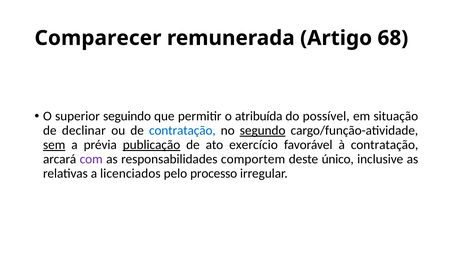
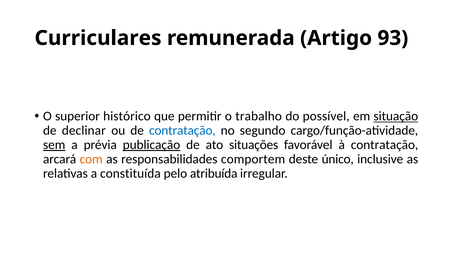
Comparecer: Comparecer -> Curriculares (98, 38)
68: 68 -> 93 (393, 38)
seguindo: seguindo -> histórico (127, 116)
atribuída: atribuída -> trabalho (259, 116)
situação underline: none -> present (396, 116)
segundo underline: present -> none (263, 130)
exercício: exercício -> situações (254, 145)
com colour: purple -> orange (91, 159)
licenciados: licenciados -> constituída (130, 173)
processo: processo -> atribuída (214, 173)
